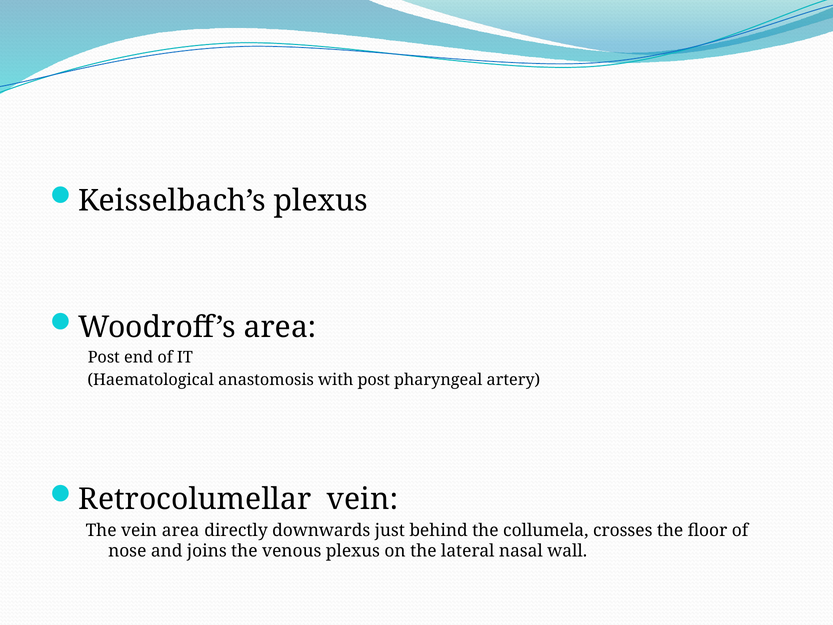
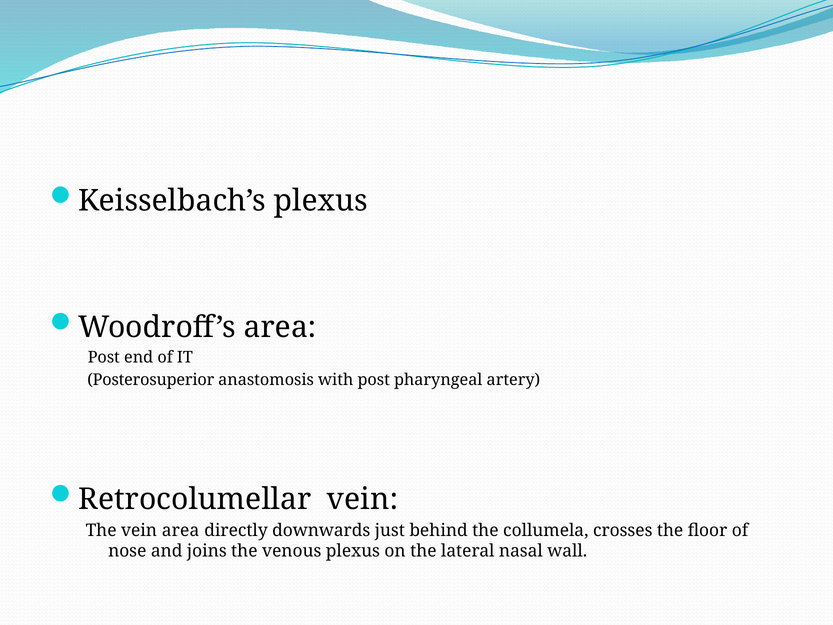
Haematological: Haematological -> Posterosuperior (151, 380)
